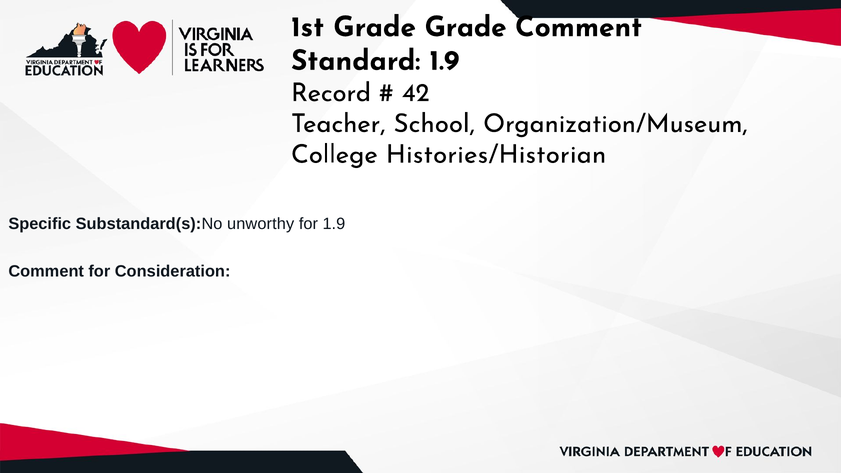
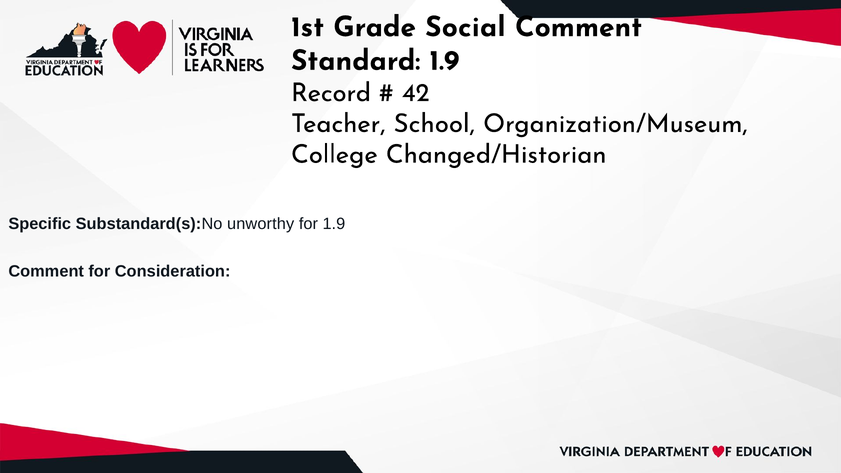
Grade Grade: Grade -> Social (465, 27)
Histories/Historian: Histories/Historian -> Changed/Historian (496, 154)
